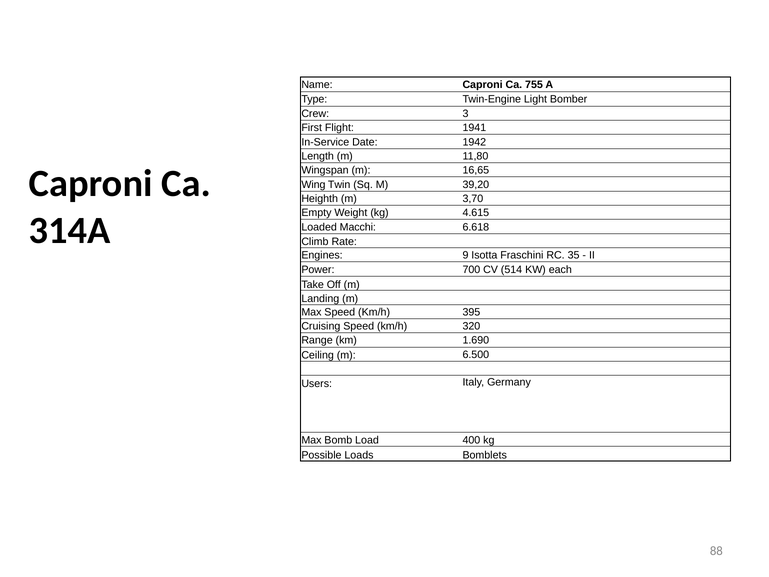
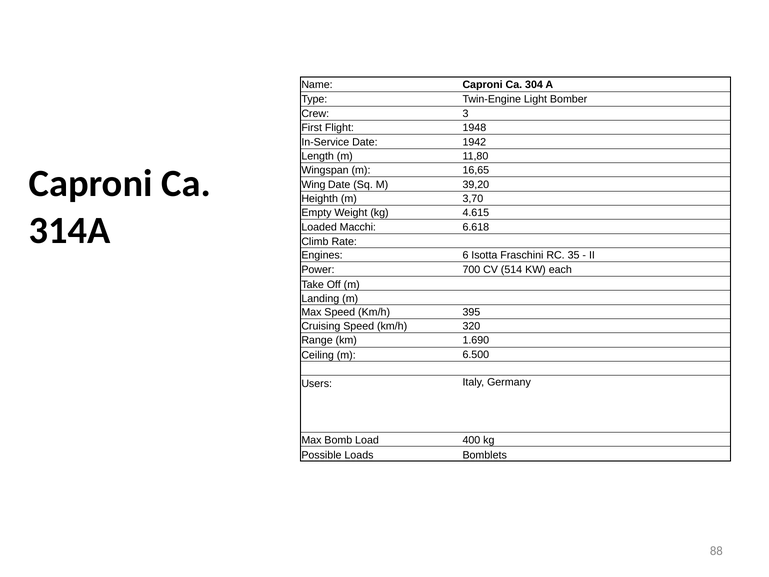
755: 755 -> 304 (534, 85)
1941: 1941 -> 1948 (474, 128)
Wing Twin: Twin -> Date (339, 184)
9: 9 -> 6 (465, 255)
